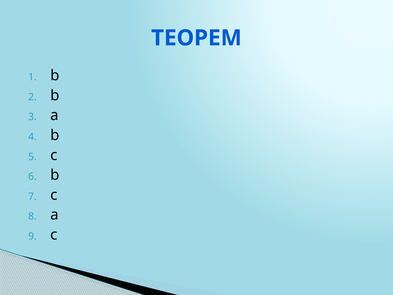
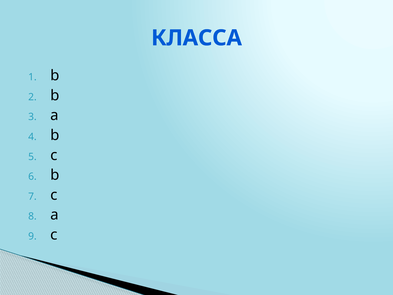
ТЕОРЕМ: ТЕОРЕМ -> КЛАССА (197, 38)
